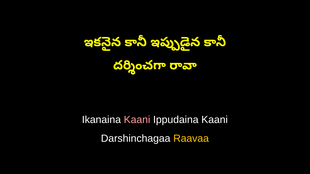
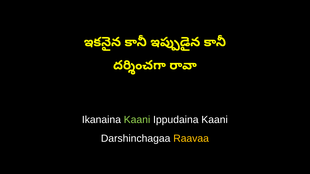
Kaani colour: pink -> light green (137, 120)
